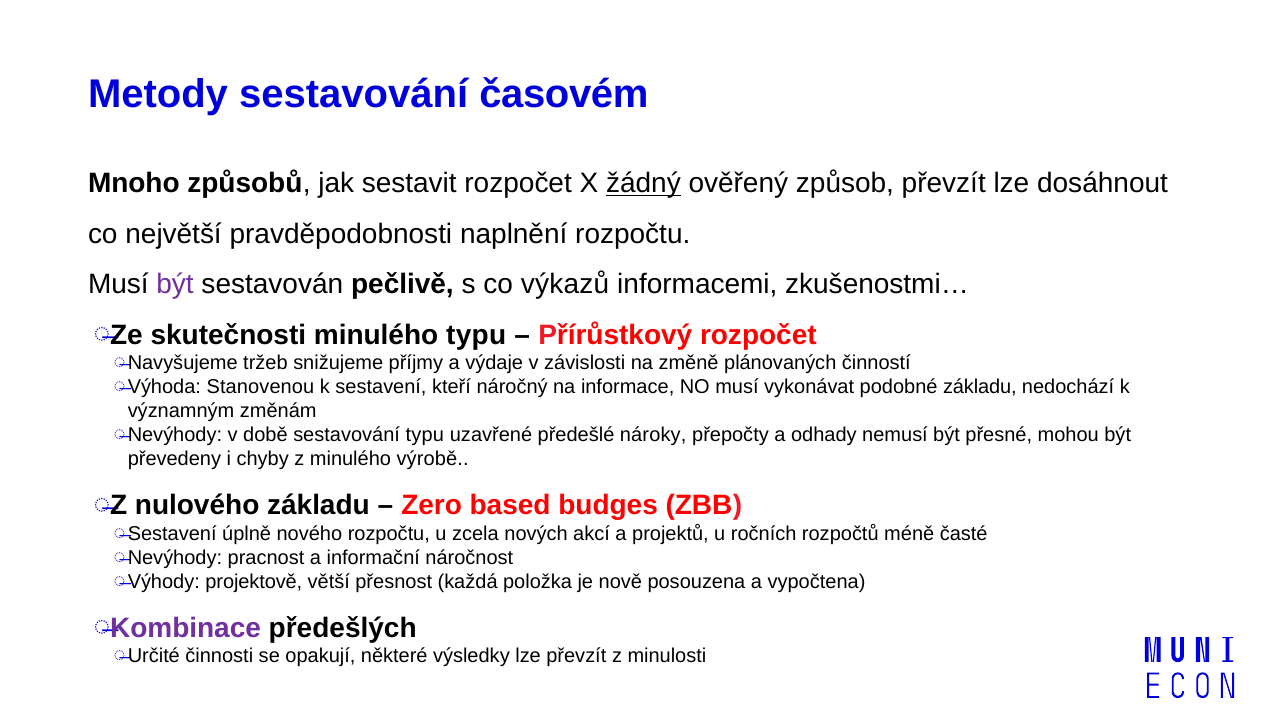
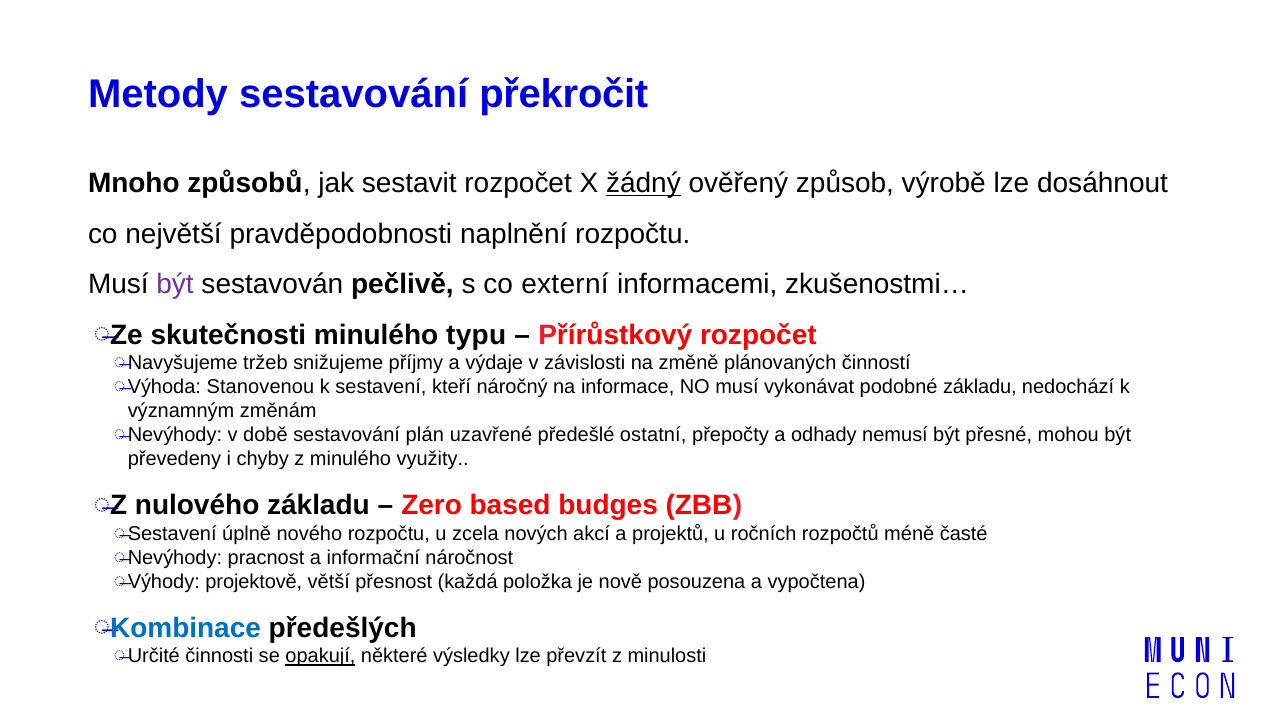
časovém: časovém -> překročit (564, 94)
způsob převzít: převzít -> výrobě (944, 183)
výkazů: výkazů -> externí (565, 284)
sestavování typu: typu -> plán (425, 435)
nároky: nároky -> ostatní (653, 435)
výrobě: výrobě -> využity (433, 459)
Kombinace colour: purple -> blue (186, 628)
opakují underline: none -> present (320, 656)
